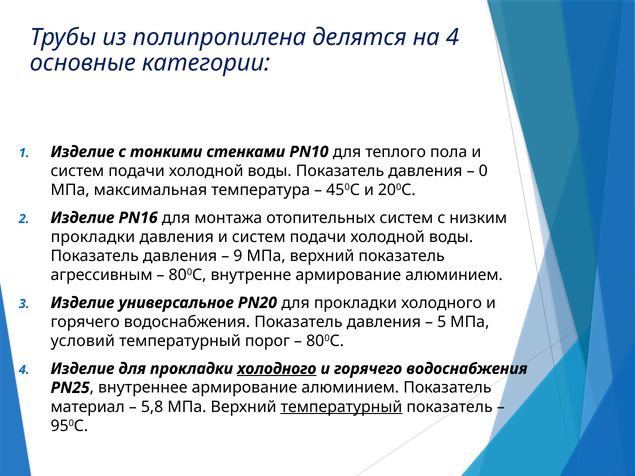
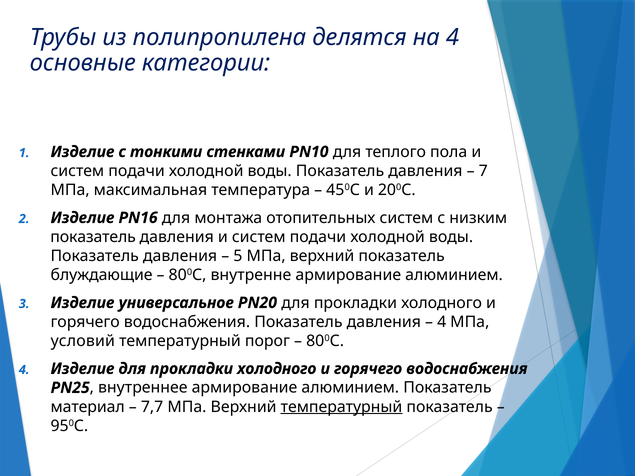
0: 0 -> 7 (483, 171)
прокладки: прокладки -> показатель (93, 237)
9: 9 -> 5 (238, 256)
агрессивным: агрессивным -> блуждающие (102, 275)
5: 5 -> 4 (442, 322)
холодного underline: present -> none (277, 369)
5,8: 5,8 -> 7,7 (152, 407)
